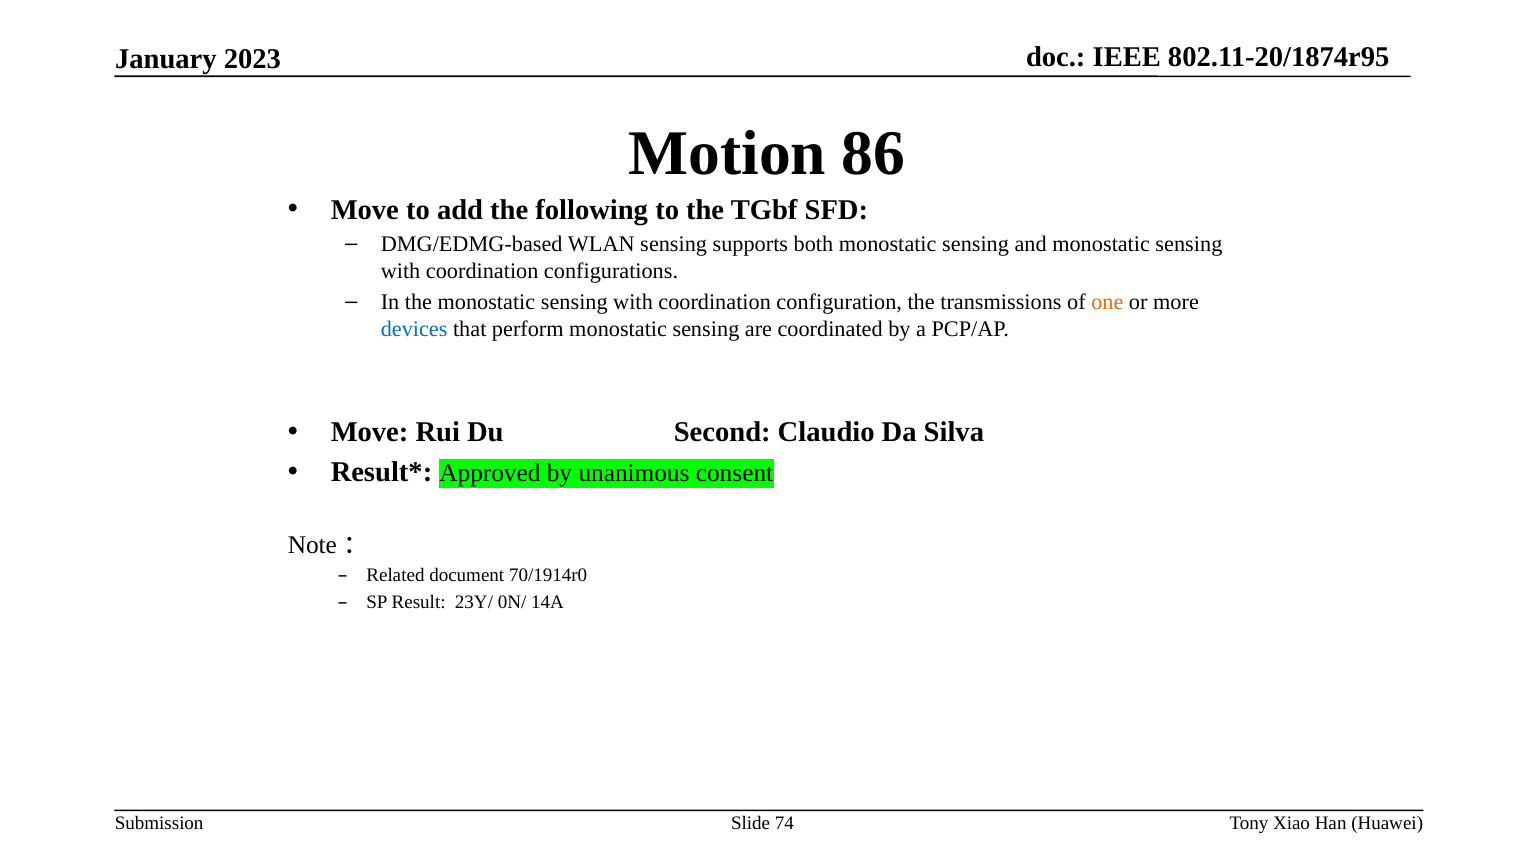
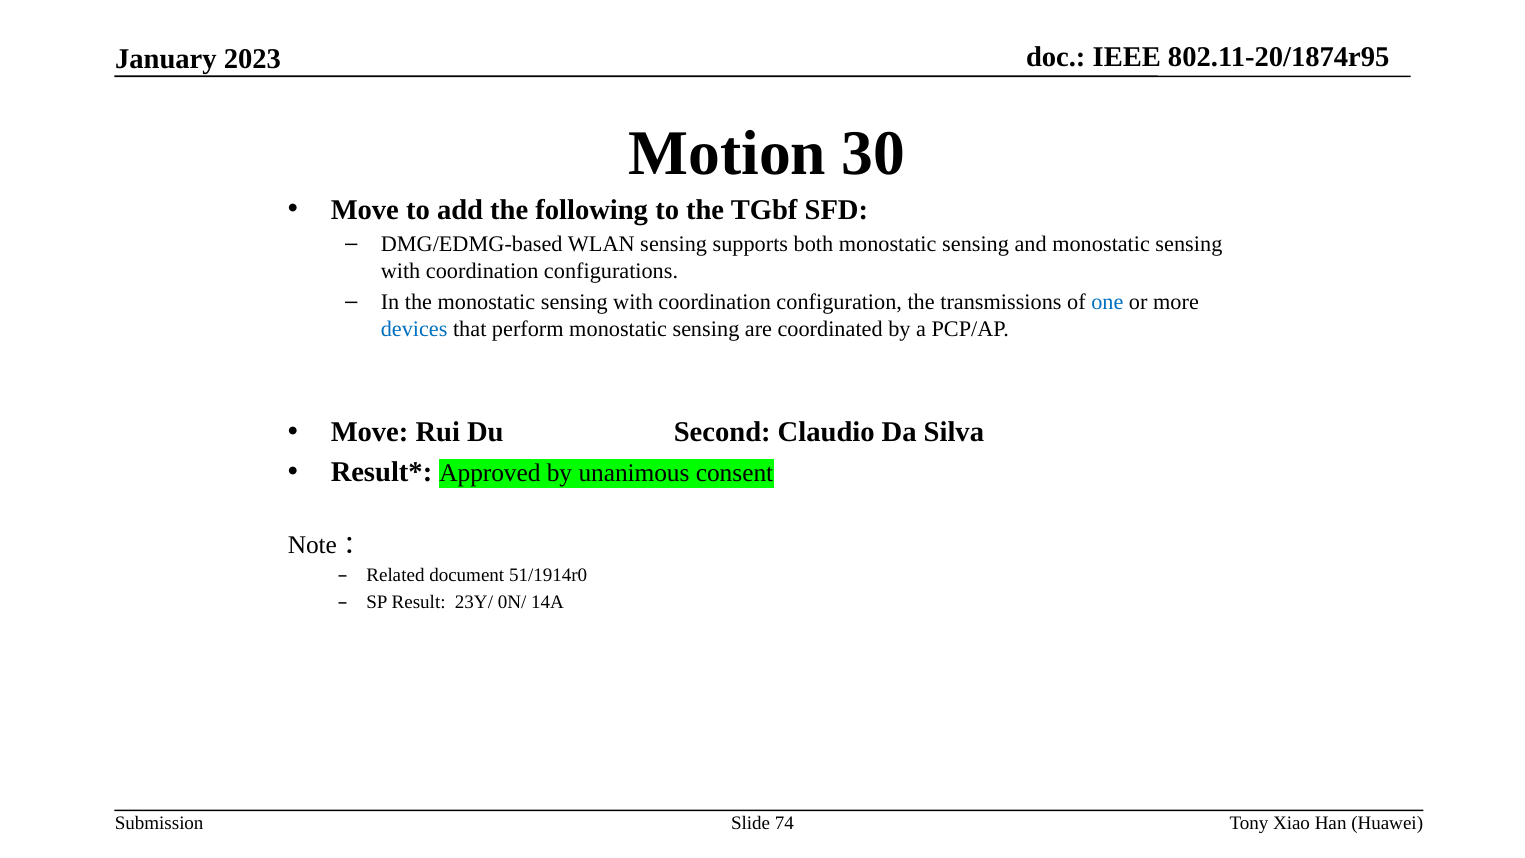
86: 86 -> 30 (874, 153)
one colour: orange -> blue (1107, 302)
70/1914r0: 70/1914r0 -> 51/1914r0 (548, 575)
